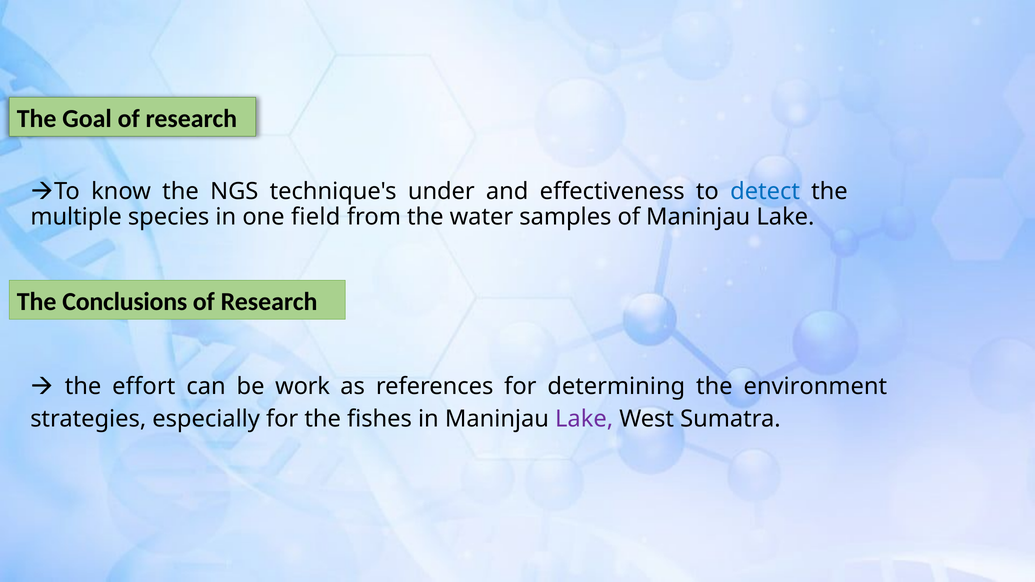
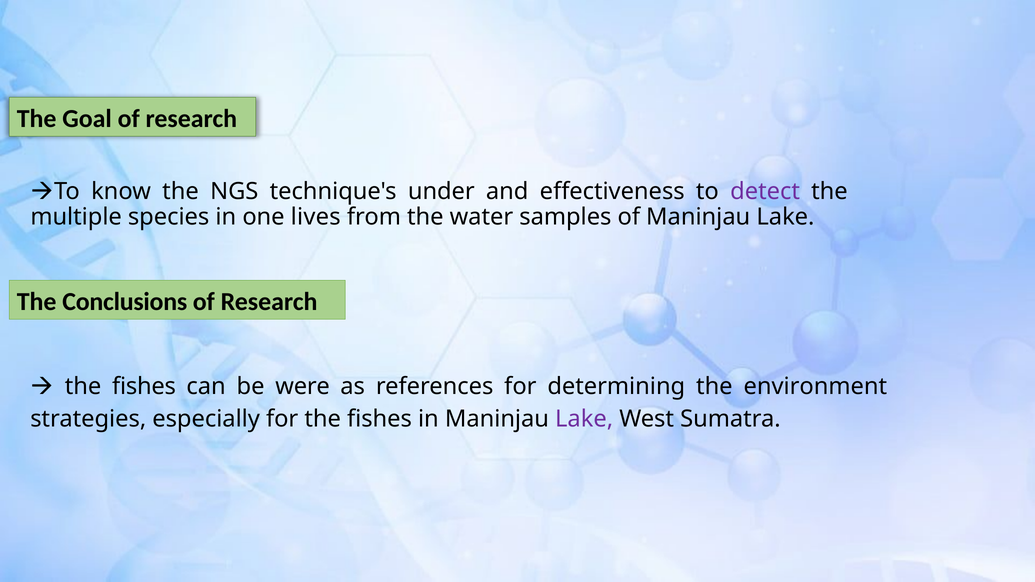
detect colour: blue -> purple (765, 192)
field: field -> lives (316, 217)
effort: effort -> fishes (144, 387)
work: work -> were (303, 387)
